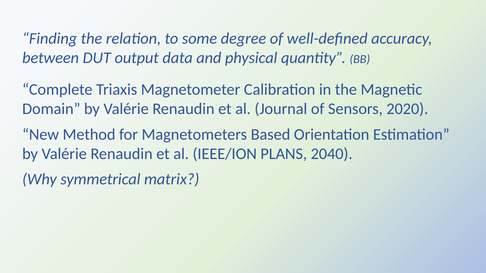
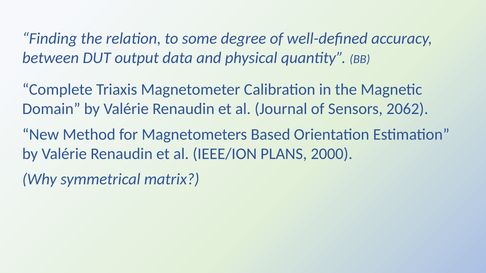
2020: 2020 -> 2062 (407, 109)
2040: 2040 -> 2000 (332, 154)
